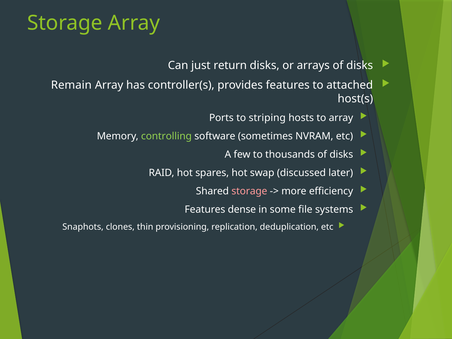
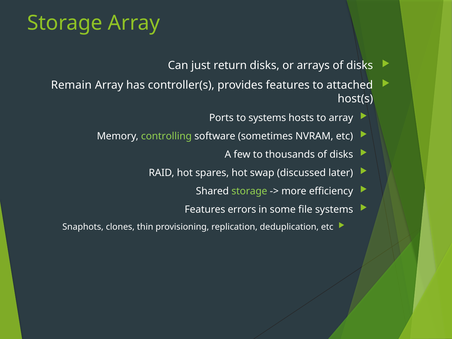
to striping: striping -> systems (267, 118)
storage colour: pink -> light green (249, 191)
dense: dense -> errors (242, 209)
